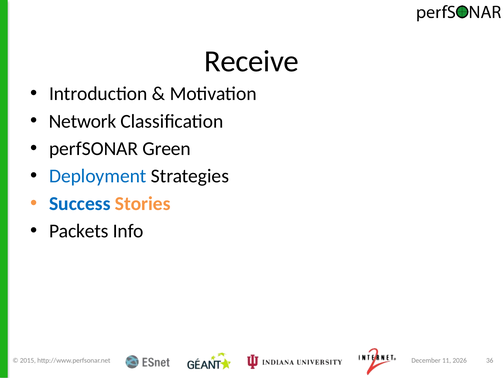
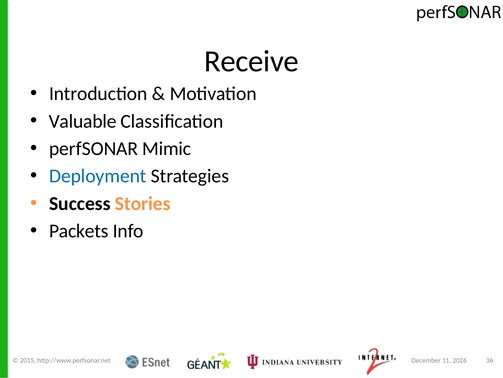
Network: Network -> Valuable (83, 121)
Green: Green -> Mimic (167, 148)
Success colour: blue -> black (80, 203)
